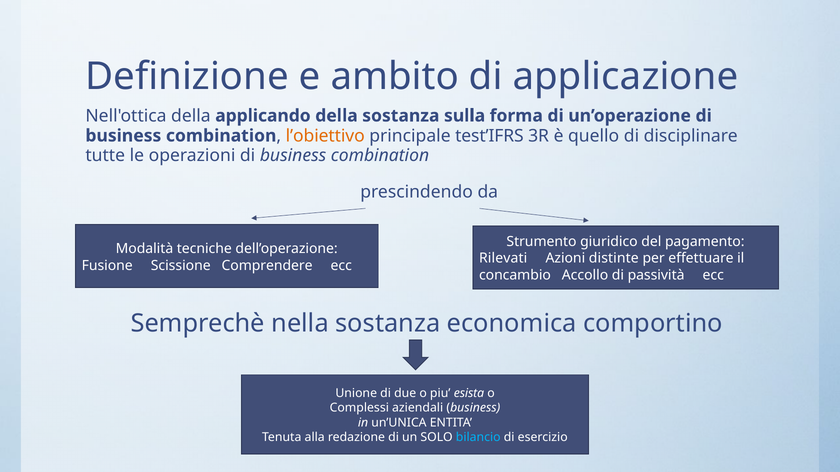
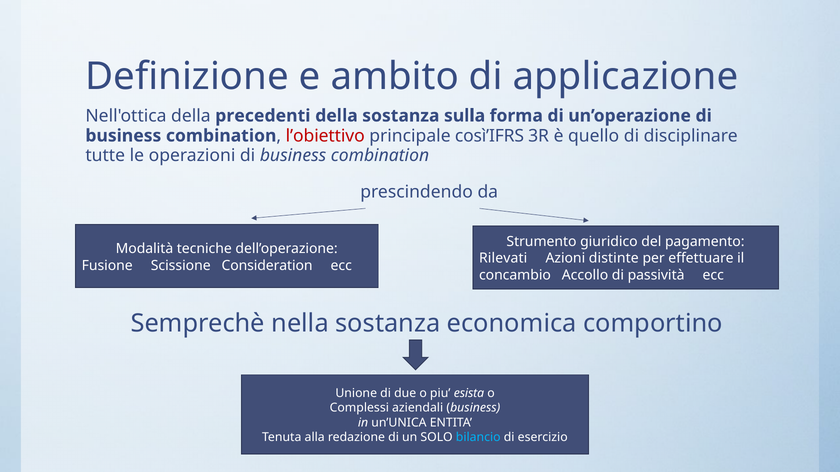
applicando: applicando -> precedenti (263, 116)
l’obiettivo colour: orange -> red (325, 136)
test’IFRS: test’IFRS -> così’IFRS (489, 136)
Comprendere: Comprendere -> Consideration (267, 266)
